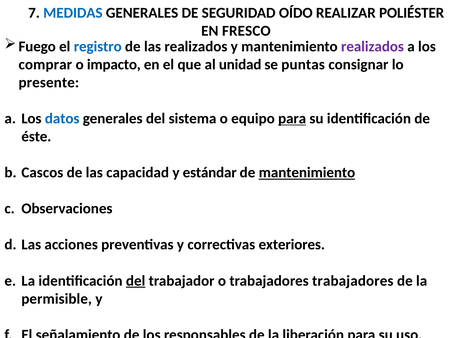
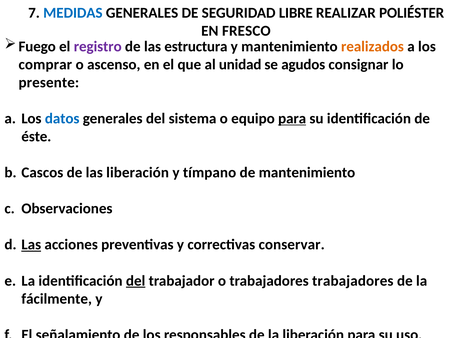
OÍDO: OÍDO -> LIBRE (296, 13)
registro colour: blue -> purple (98, 46)
las realizados: realizados -> estructura (196, 46)
realizados colour: purple -> orange (372, 46)
impacto: impacto -> ascenso (114, 64)
puntas: puntas -> agudos (303, 64)
las capacidad: capacidad -> liberación (138, 173)
estándar: estándar -> tímpano (210, 173)
mantenimiento underline: present -> none (307, 173)
Las underline: none -> present (31, 245)
exteriores: exteriores -> conservar (292, 245)
permisible: permisible -> fácilmente (57, 299)
